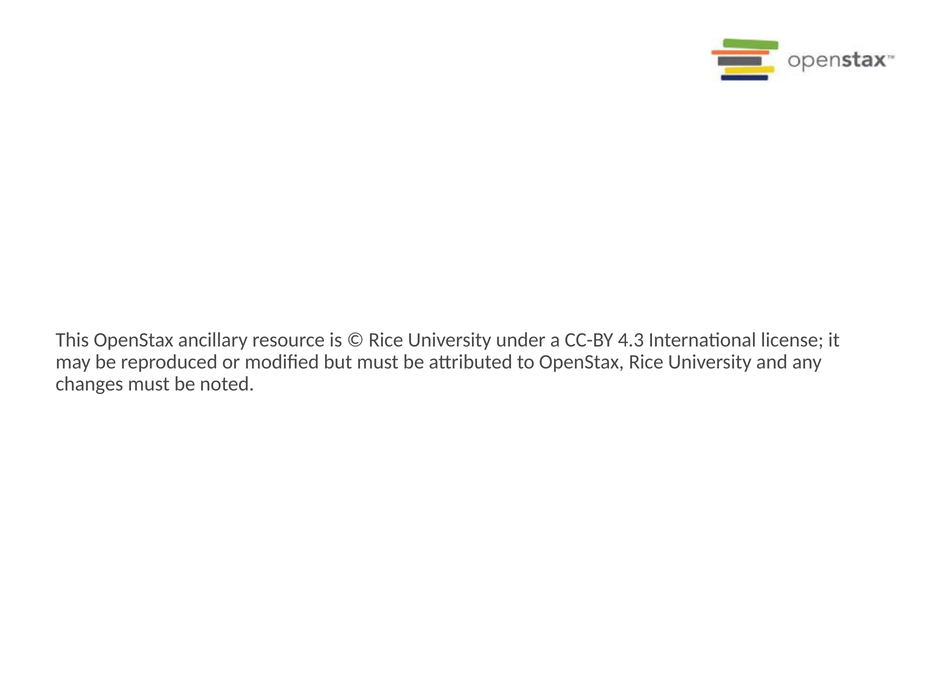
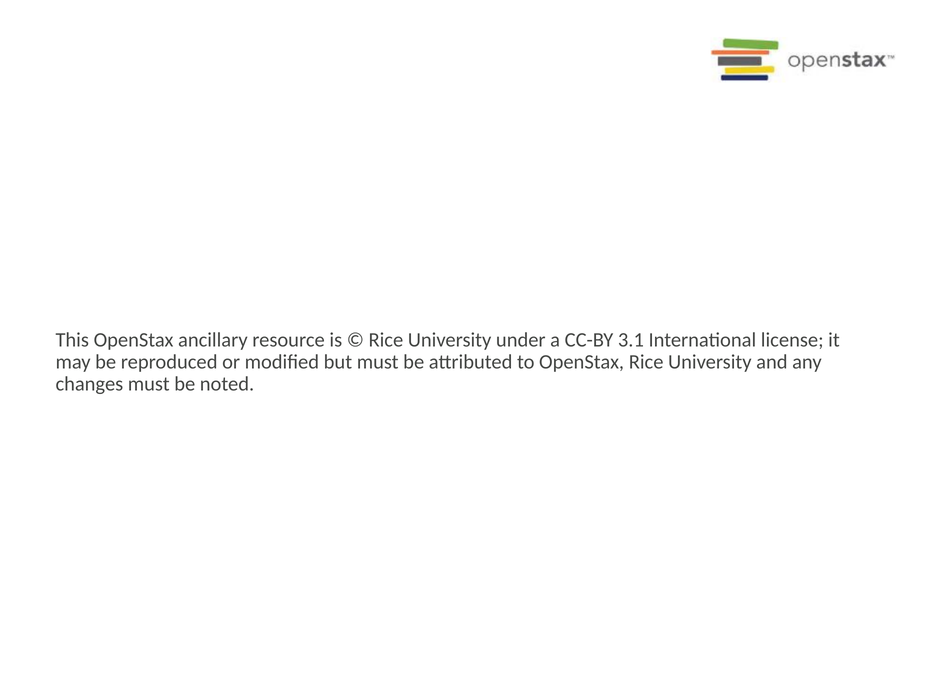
4.3: 4.3 -> 3.1 (631, 340)
